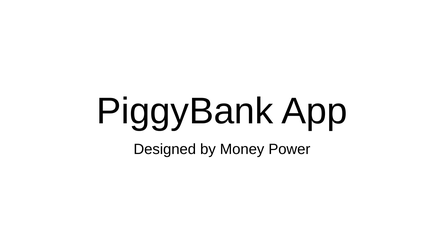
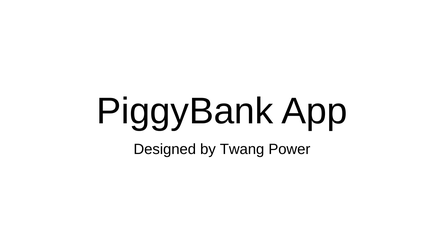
Money: Money -> Twang (242, 149)
